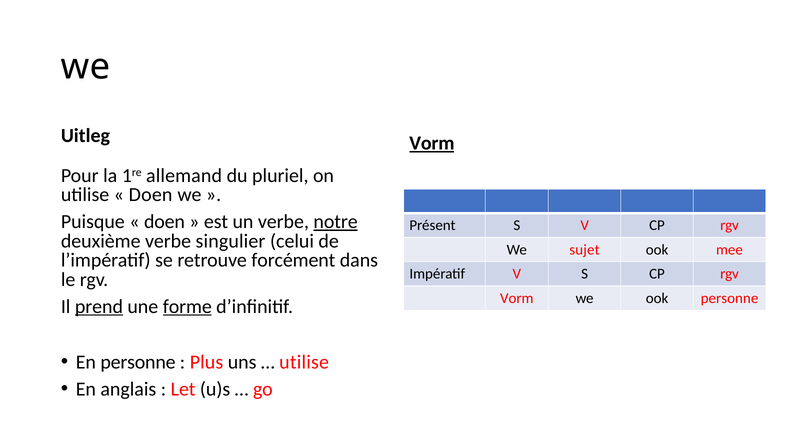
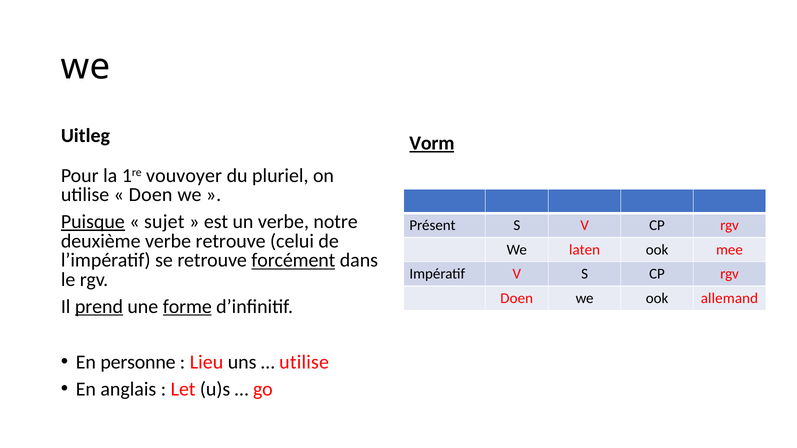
allemand: allemand -> vouvoyer (184, 176)
Puisque underline: none -> present (93, 222)
doen: doen -> sujet (164, 222)
notre underline: present -> none (336, 222)
verbe singulier: singulier -> retrouve (231, 241)
sujet: sujet -> laten (585, 250)
forcément underline: none -> present (293, 261)
Vorm: Vorm -> Doen (517, 298)
ook personne: personne -> allemand (729, 298)
Plus: Plus -> Lieu (207, 363)
